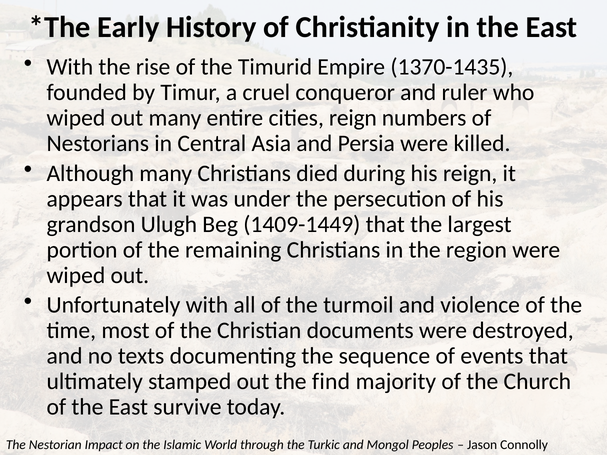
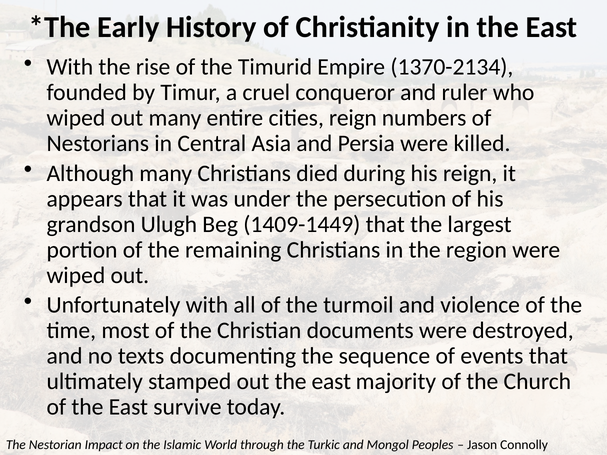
1370-1435: 1370-1435 -> 1370-2134 (452, 67)
out the find: find -> east (331, 382)
